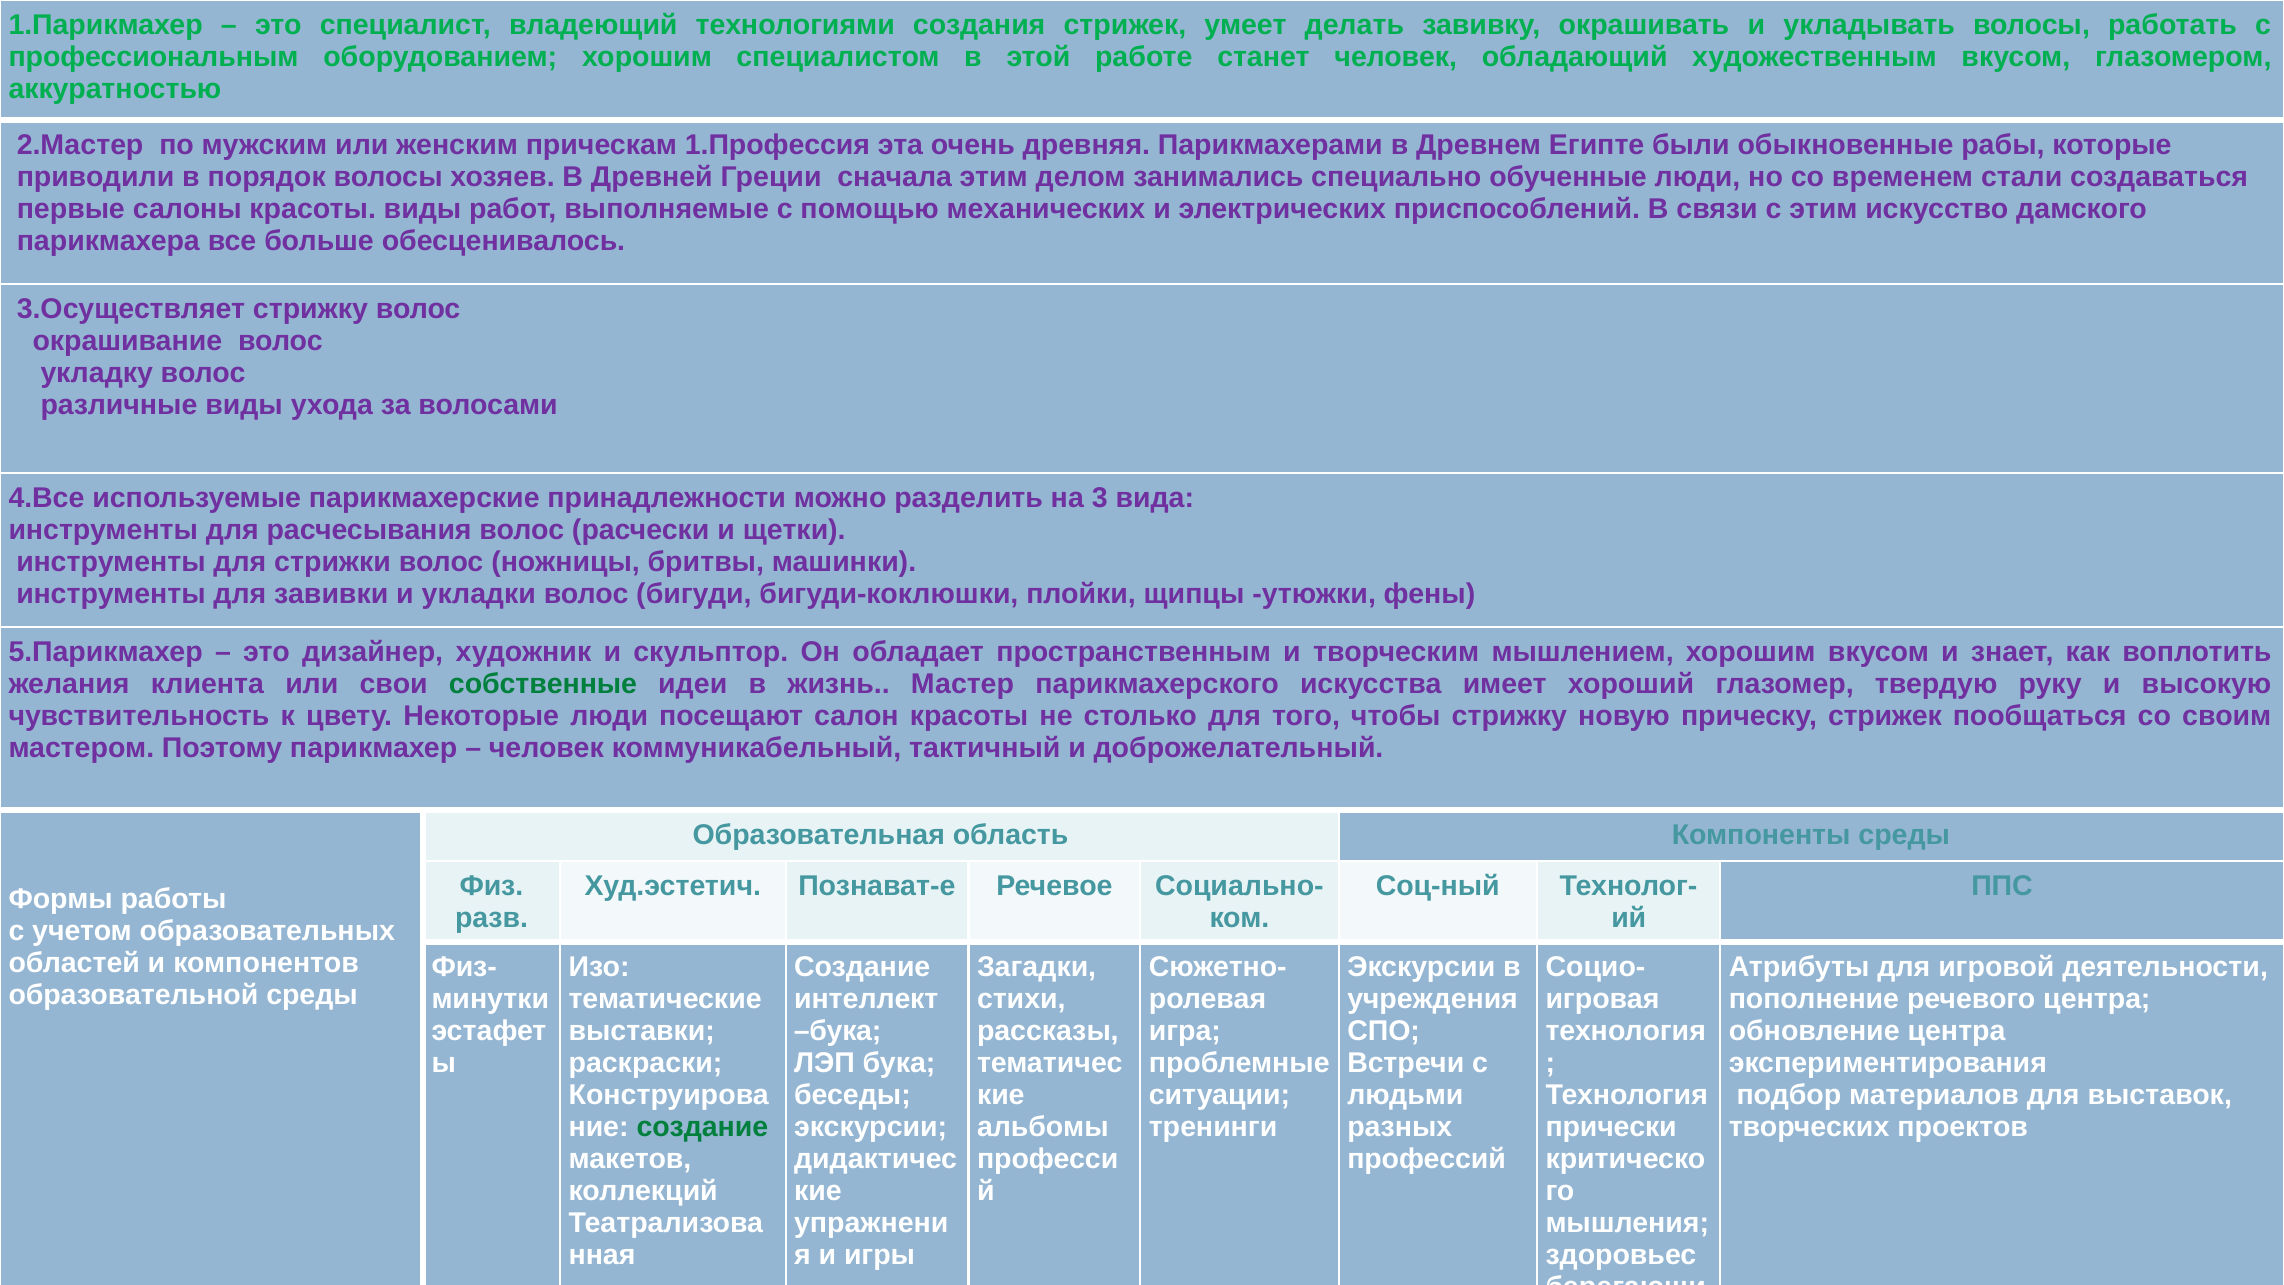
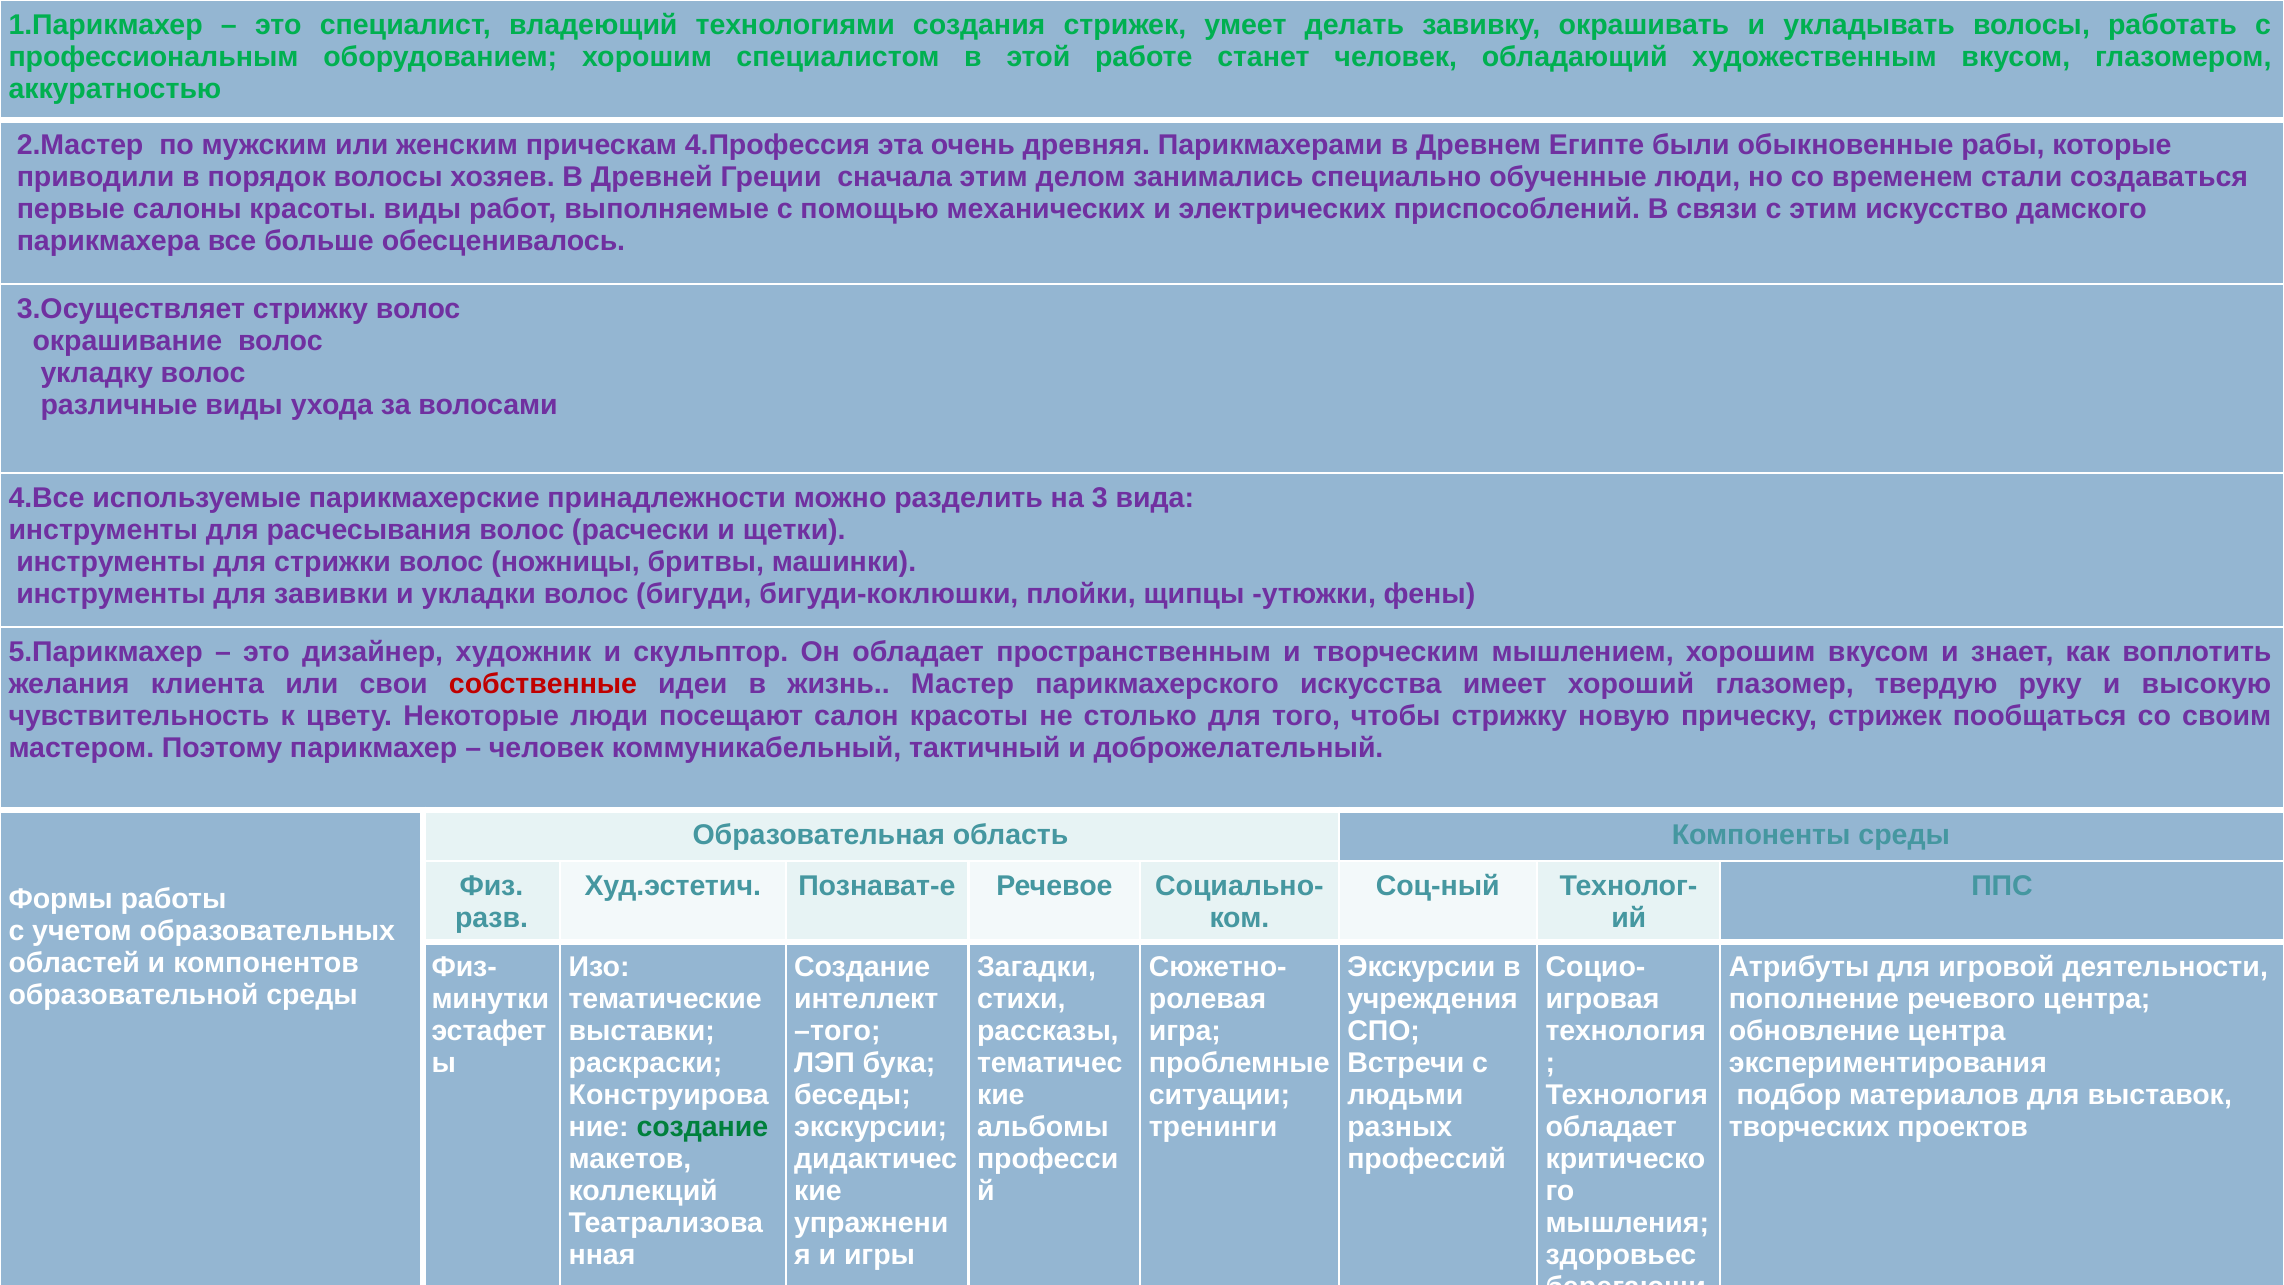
1.Профессия: 1.Профессия -> 4.Профессия (777, 145)
собственные colour: green -> red (543, 684)
бука: бука -> того (837, 1031)
прически: прически -> обладает (1611, 1127)
